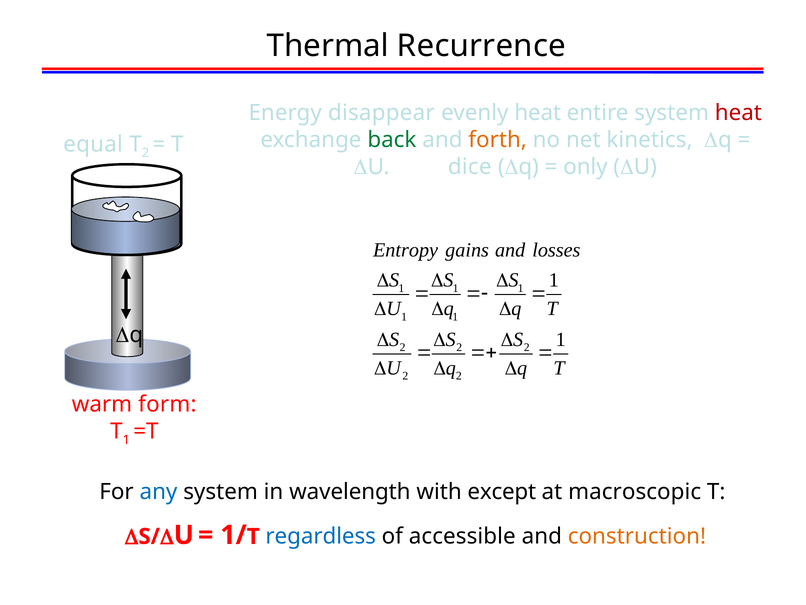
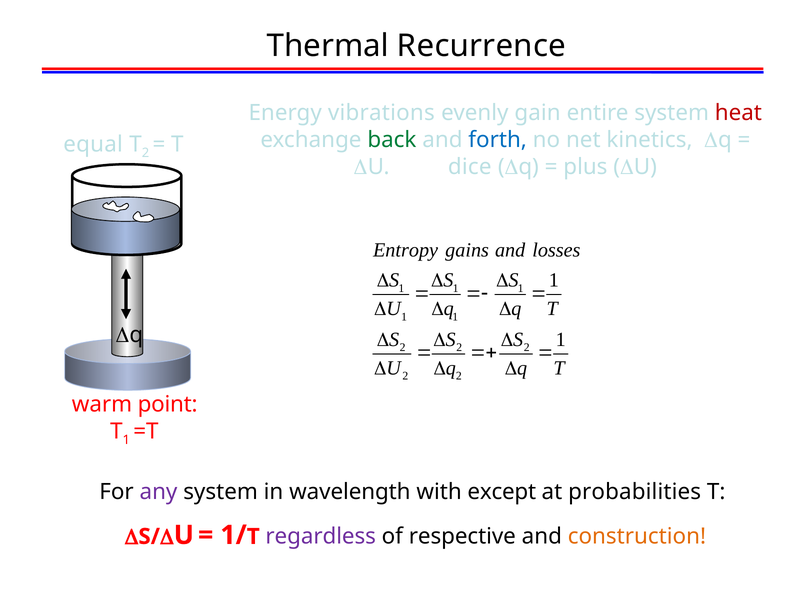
disappear: disappear -> vibrations (381, 113)
evenly heat: heat -> gain (538, 113)
forth colour: orange -> blue (498, 140)
only: only -> plus (585, 167)
form: form -> point (168, 404)
any colour: blue -> purple (159, 491)
macroscopic: macroscopic -> probabilities (635, 491)
regardless colour: blue -> purple (321, 536)
accessible: accessible -> respective (462, 536)
